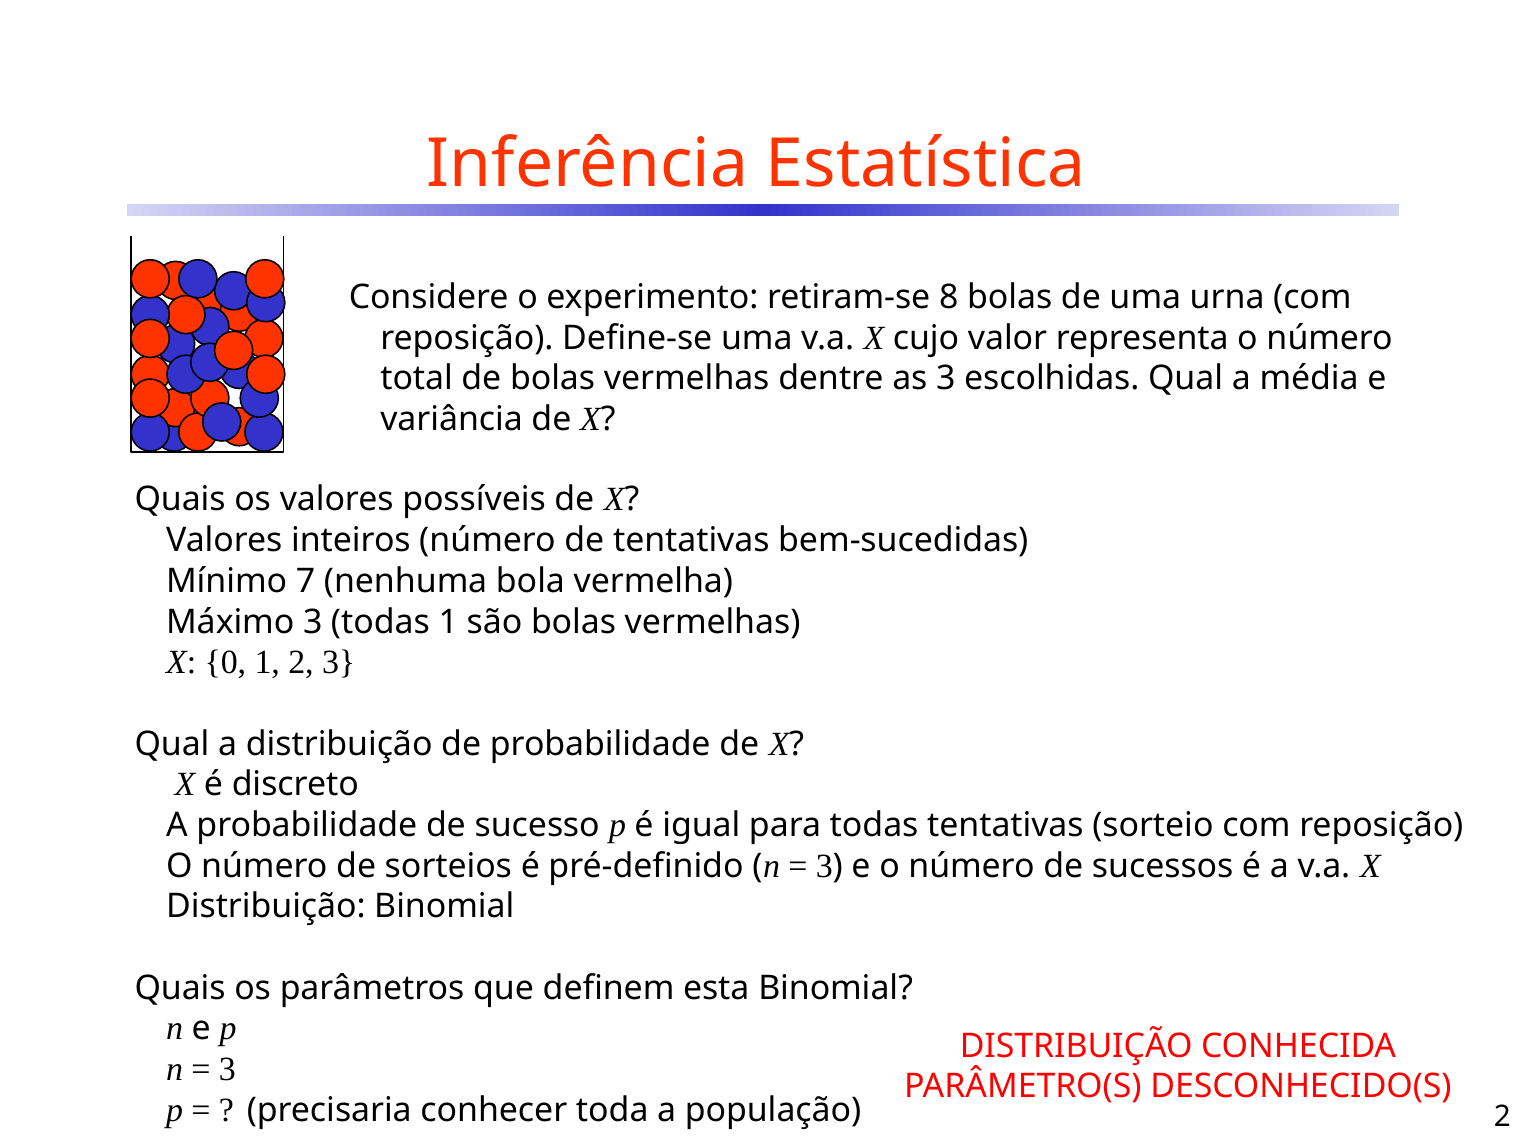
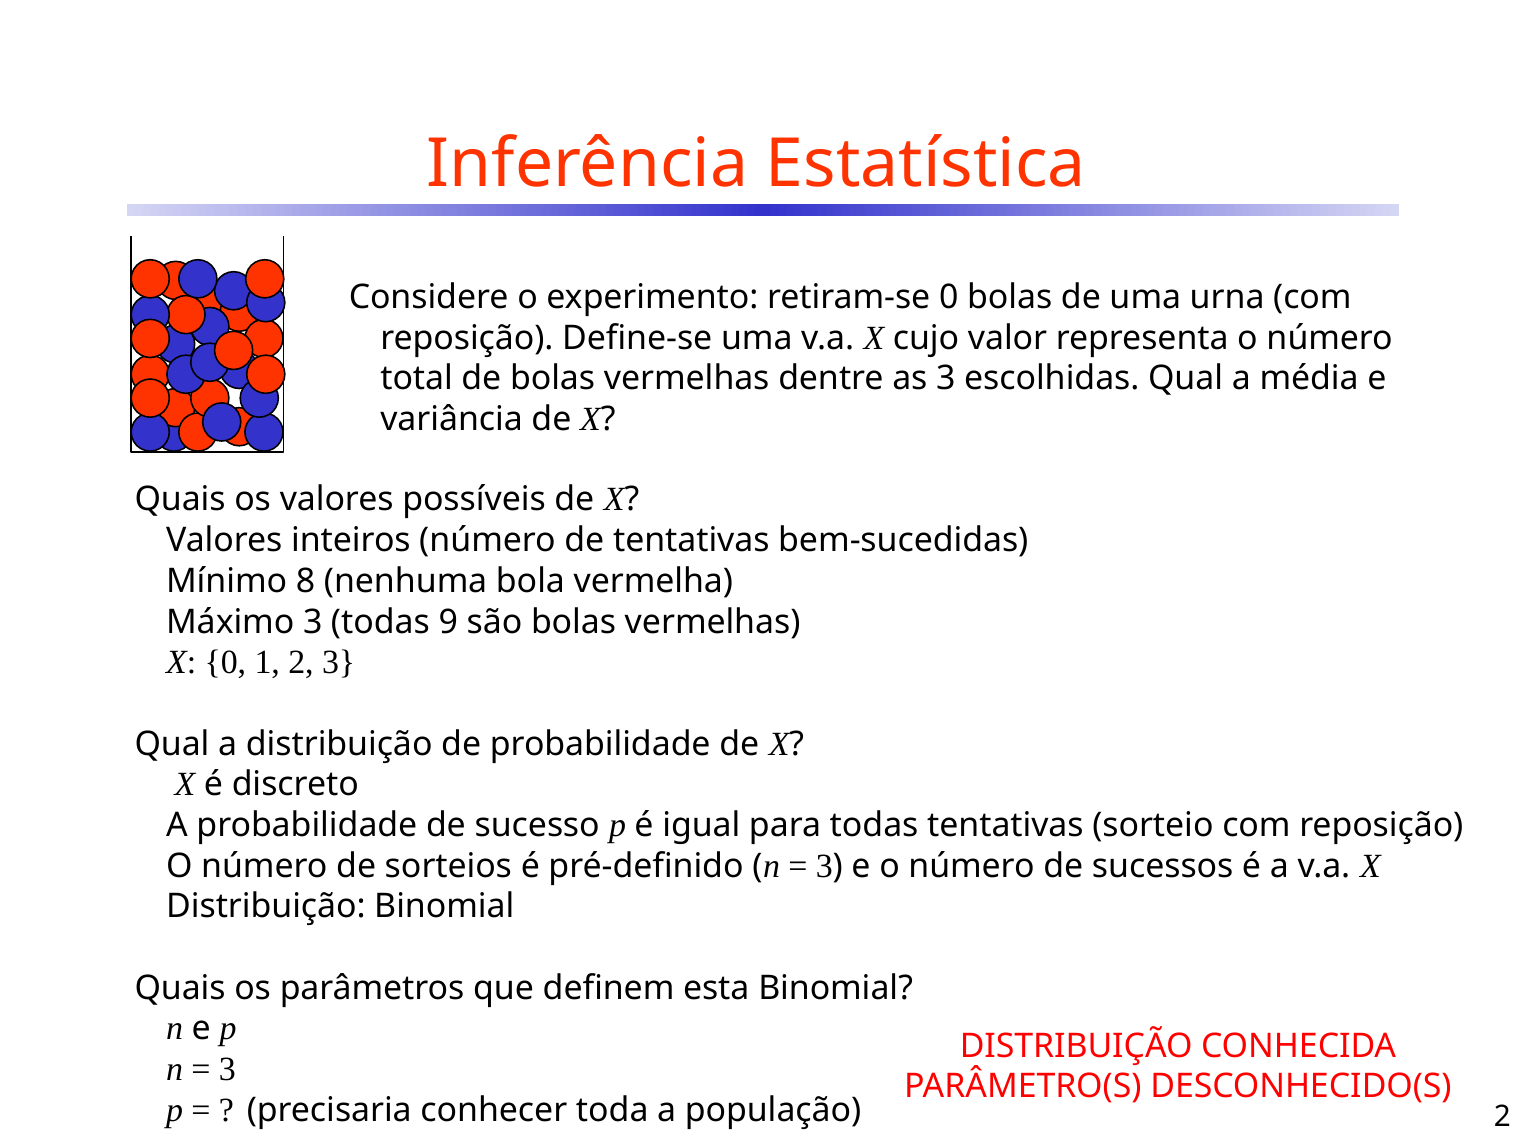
retiram-se 8: 8 -> 0 (949, 297)
7: 7 -> 8 (305, 581)
todas 1: 1 -> 9 (448, 622)
